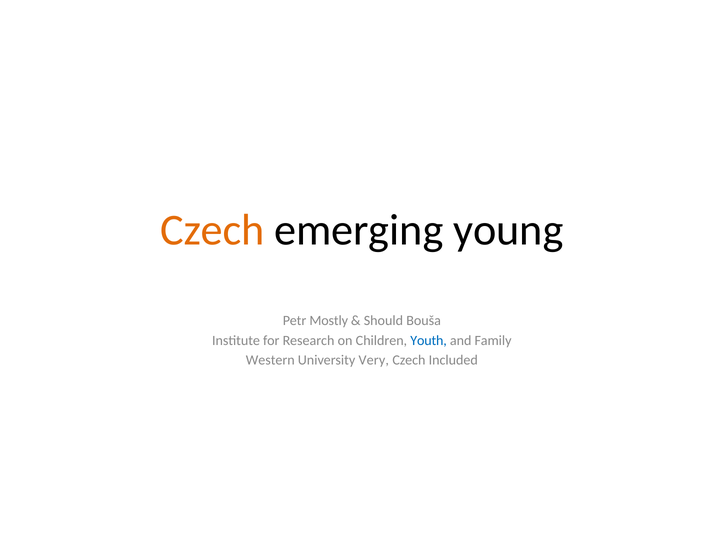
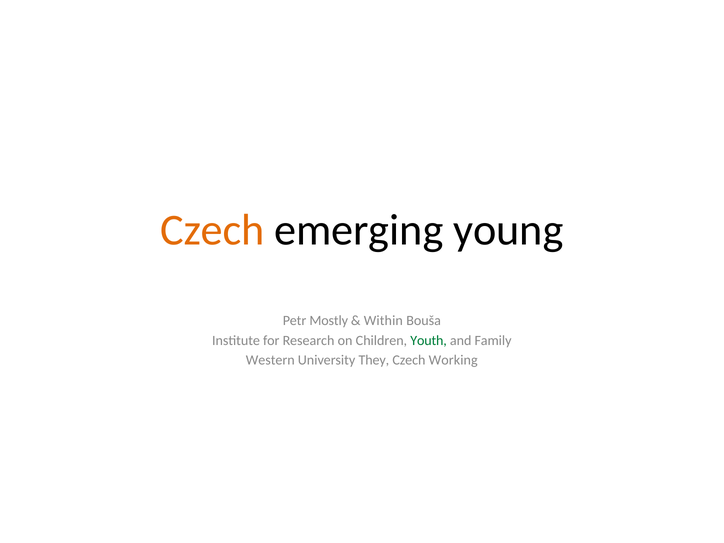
Should: Should -> Within (383, 321)
Youth colour: blue -> green (429, 341)
Very: Very -> They (374, 360)
Included: Included -> Working (453, 360)
